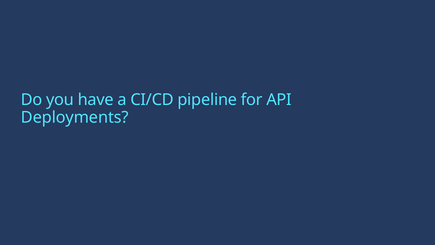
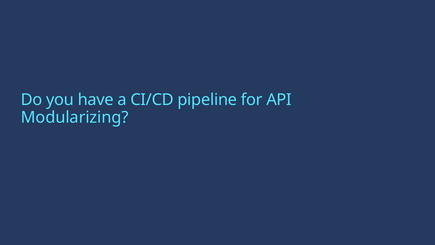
Deployments: Deployments -> Modularizing (75, 117)
